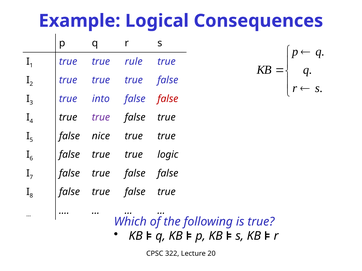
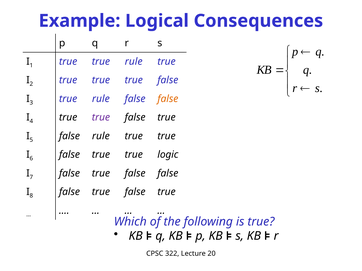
into: into -> rule (101, 99)
false colour: red -> orange (168, 99)
false nice: nice -> rule (101, 136)
